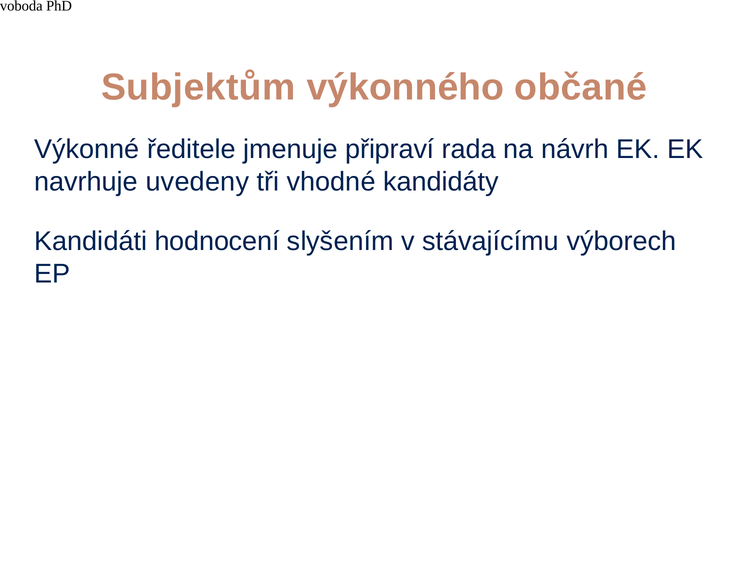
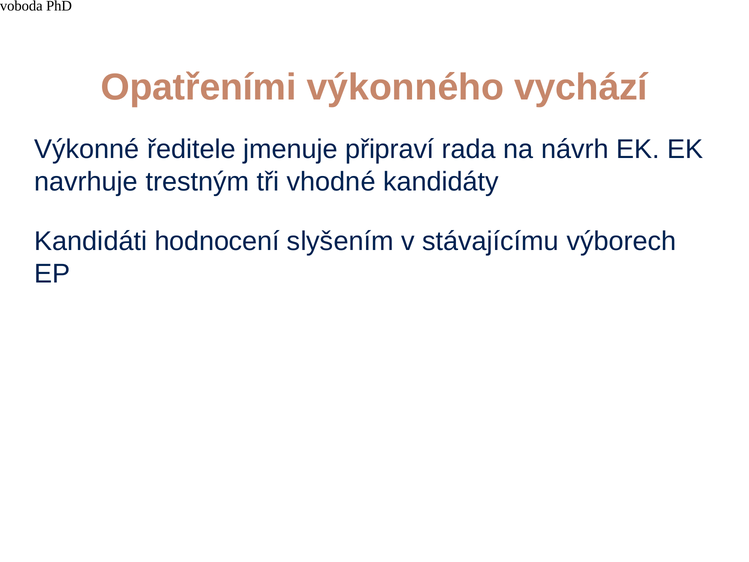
Subjektům: Subjektům -> Opatřeními (199, 87)
občané: občané -> vychází (581, 87)
uvedeny: uvedeny -> trestným (197, 182)
